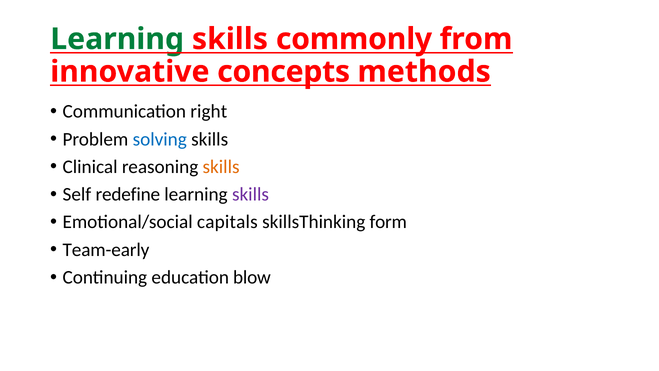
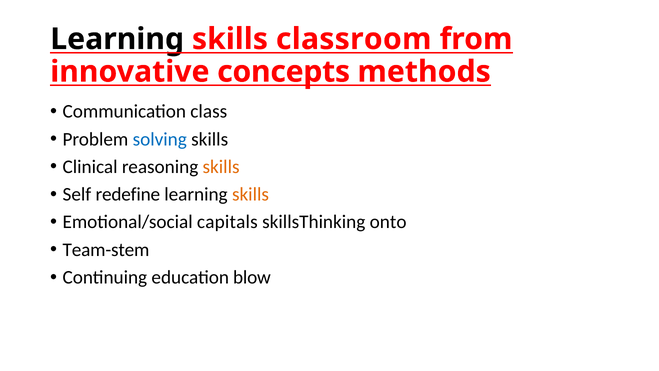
Learning colour: green -> black (117, 39)
commonly: commonly -> classroom (354, 39)
right: right -> class (209, 111)
skills colour: purple -> orange (250, 194)
form: form -> onto (388, 222)
Team-early: Team-early -> Team-stem (106, 250)
